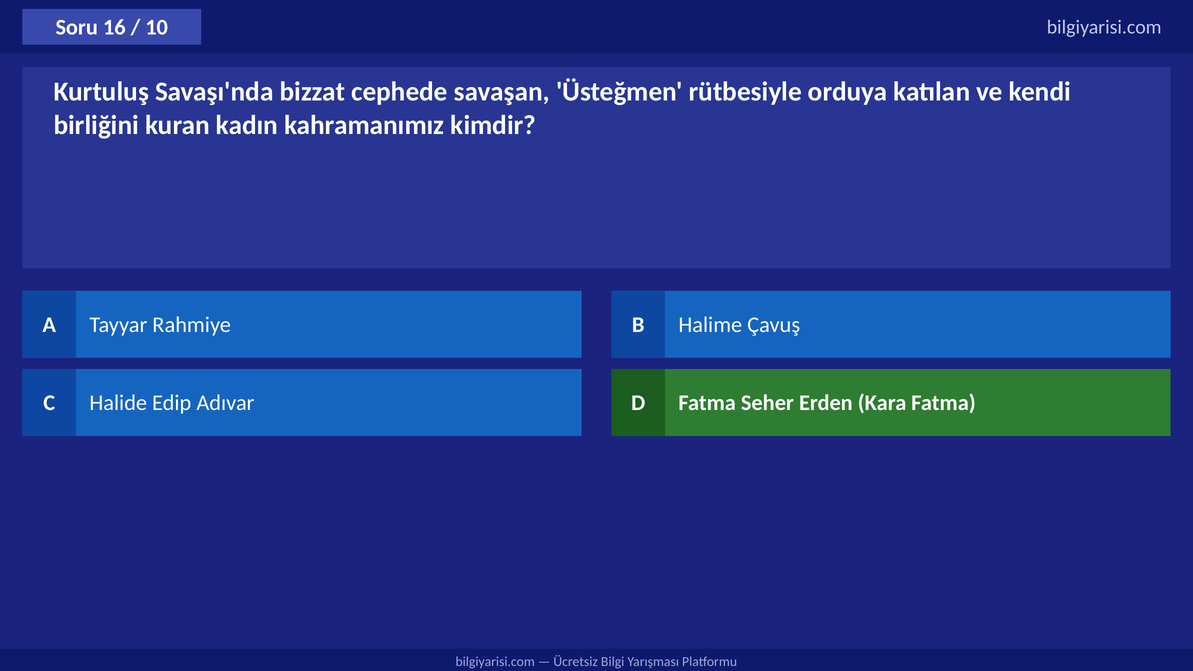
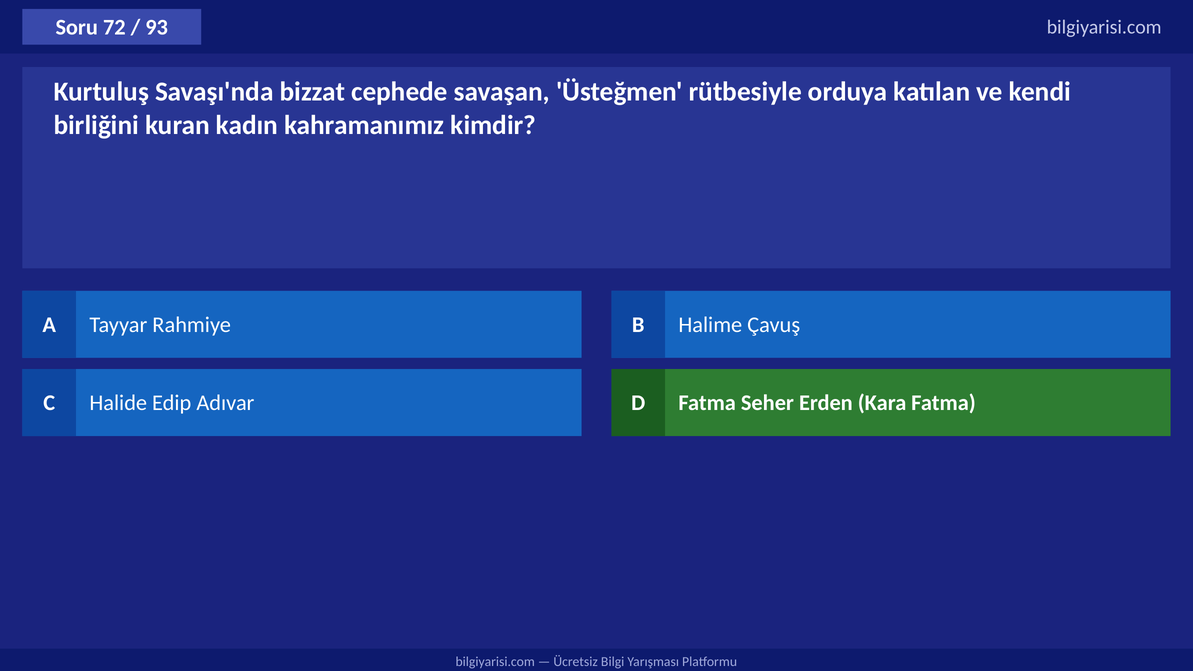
16: 16 -> 72 (114, 27)
10: 10 -> 93 (157, 27)
